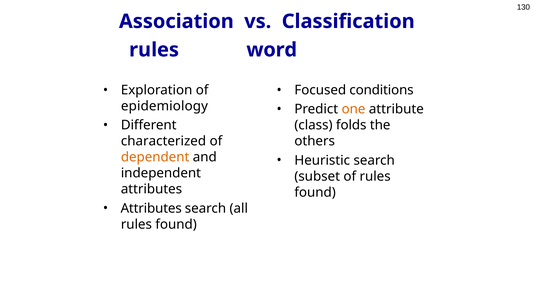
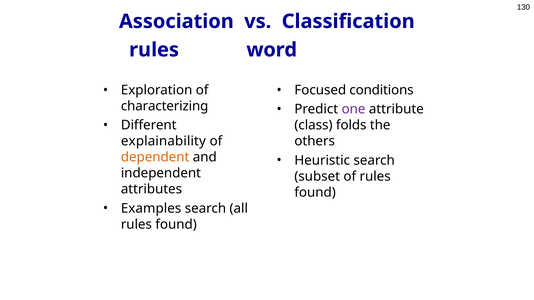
epidemiology: epidemiology -> characterizing (165, 106)
one colour: orange -> purple (354, 109)
characterized: characterized -> explainability (163, 141)
Attributes: Attributes -> Examples (151, 209)
